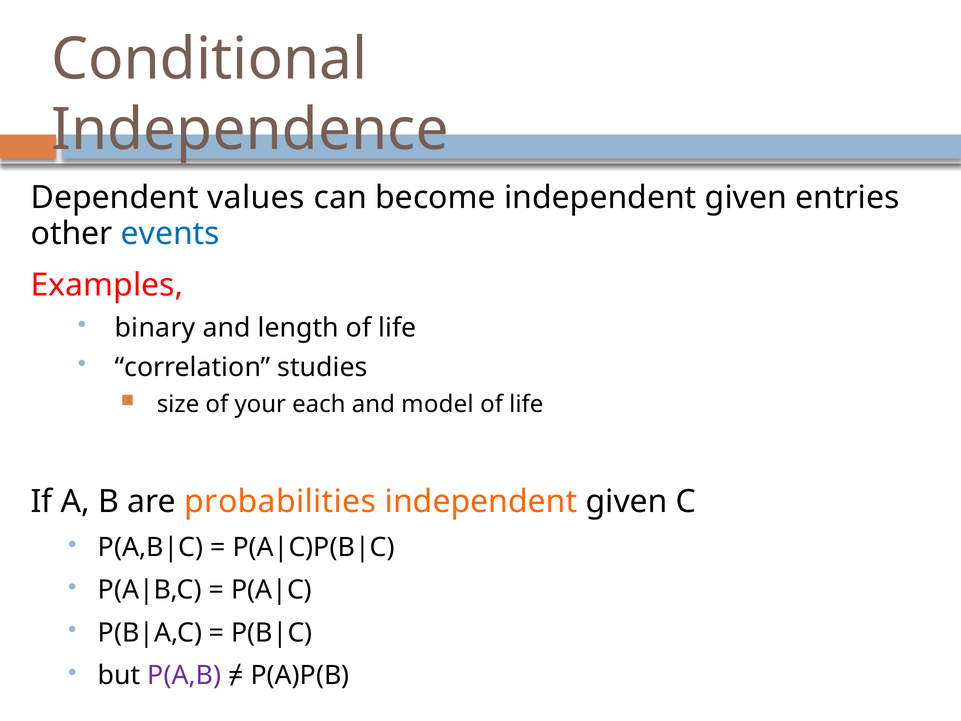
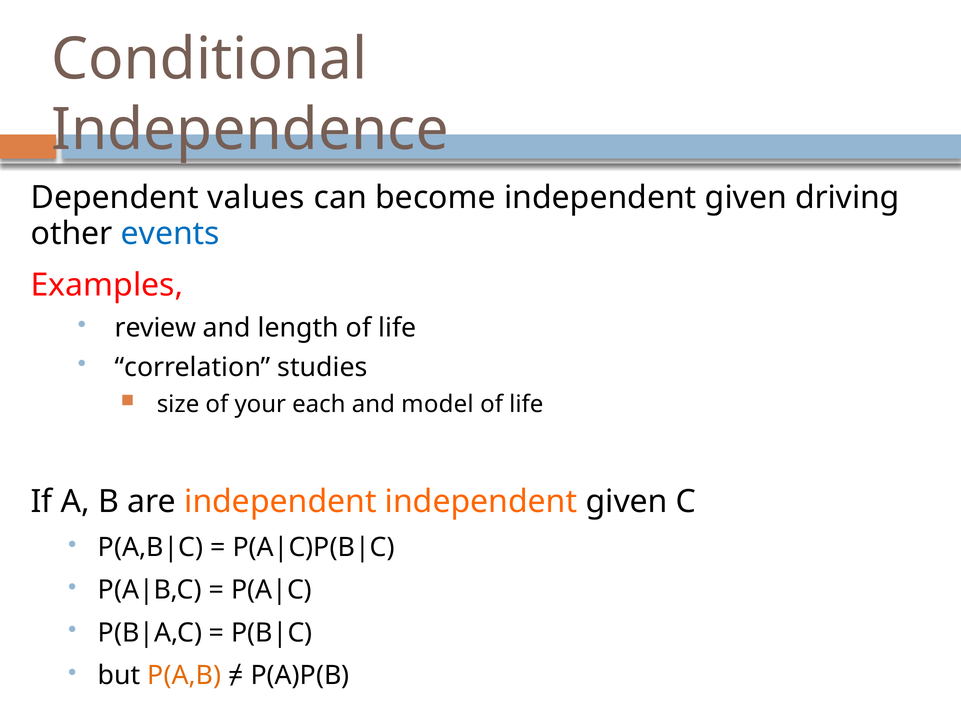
entries: entries -> driving (847, 198)
binary: binary -> review (155, 328)
are probabilities: probabilities -> independent (280, 502)
P(A,B colour: purple -> orange (184, 675)
